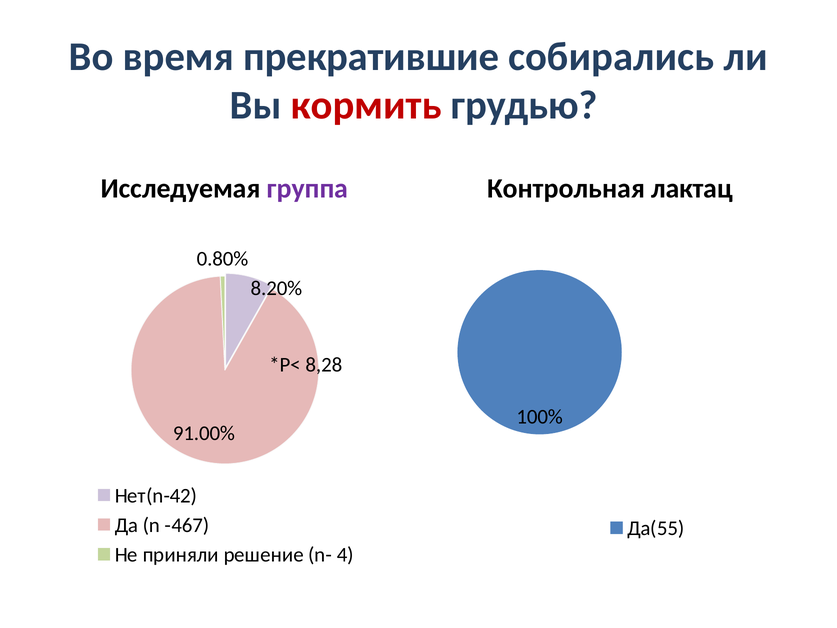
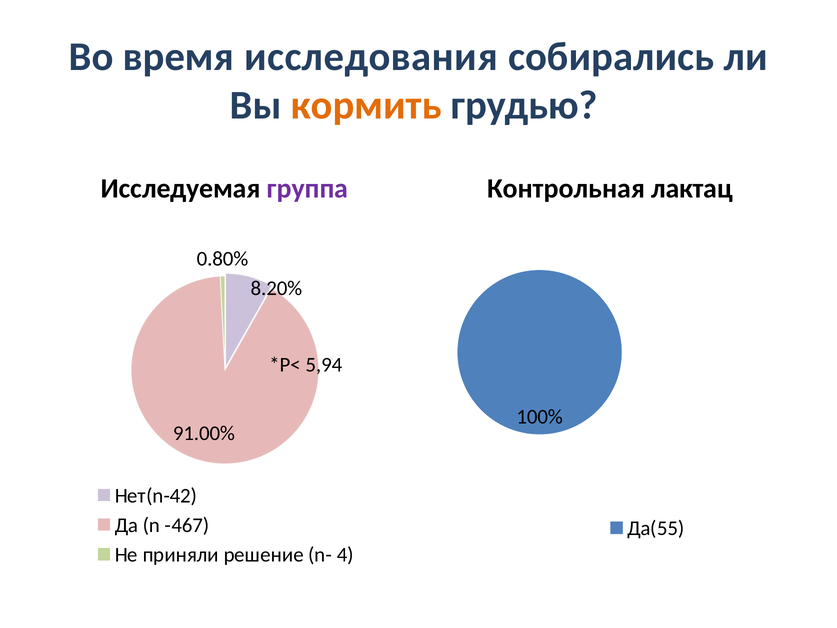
прекратившие: прекратившие -> исследования (371, 57)
кормить colour: red -> orange (366, 105)
8,28: 8,28 -> 5,94 (324, 365)
